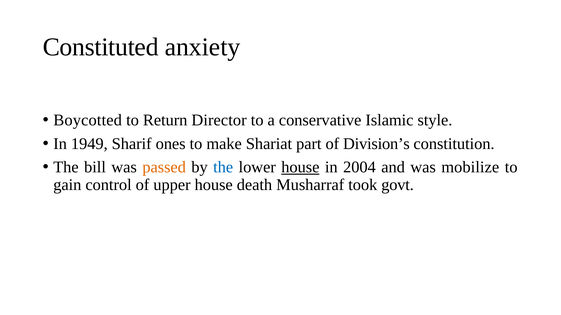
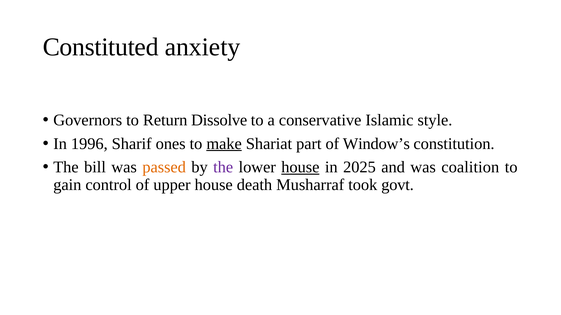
Boycotted: Boycotted -> Governors (88, 120)
Director: Director -> Dissolve (219, 120)
1949: 1949 -> 1996 (89, 144)
make underline: none -> present (224, 144)
Division’s: Division’s -> Window’s (376, 144)
the colour: blue -> purple (223, 167)
2004: 2004 -> 2025 (359, 167)
mobilize: mobilize -> coalition (470, 167)
